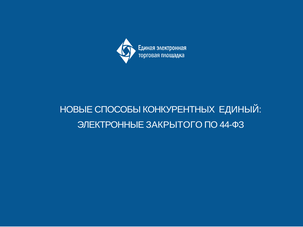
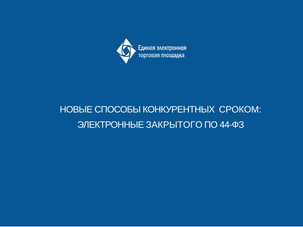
ЕДИНЫЙ: ЕДИНЫЙ -> СРОКОМ (240, 110)
